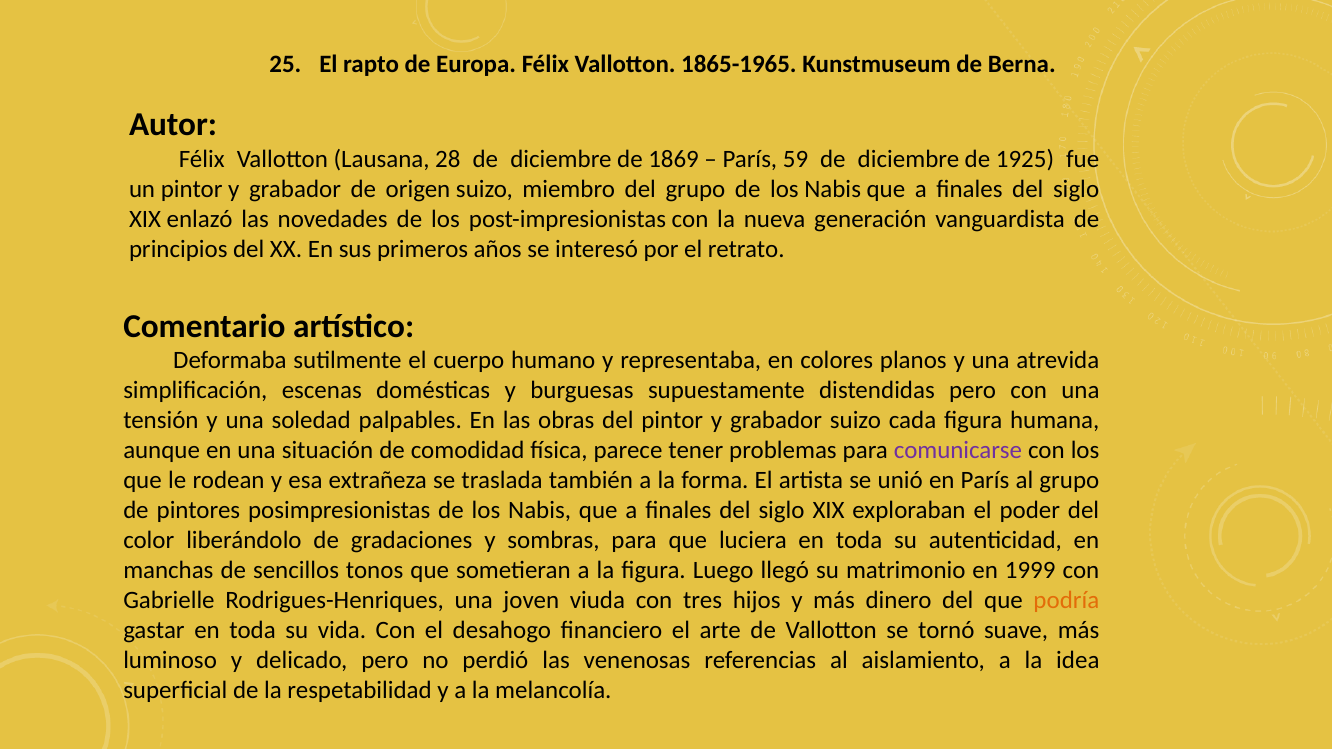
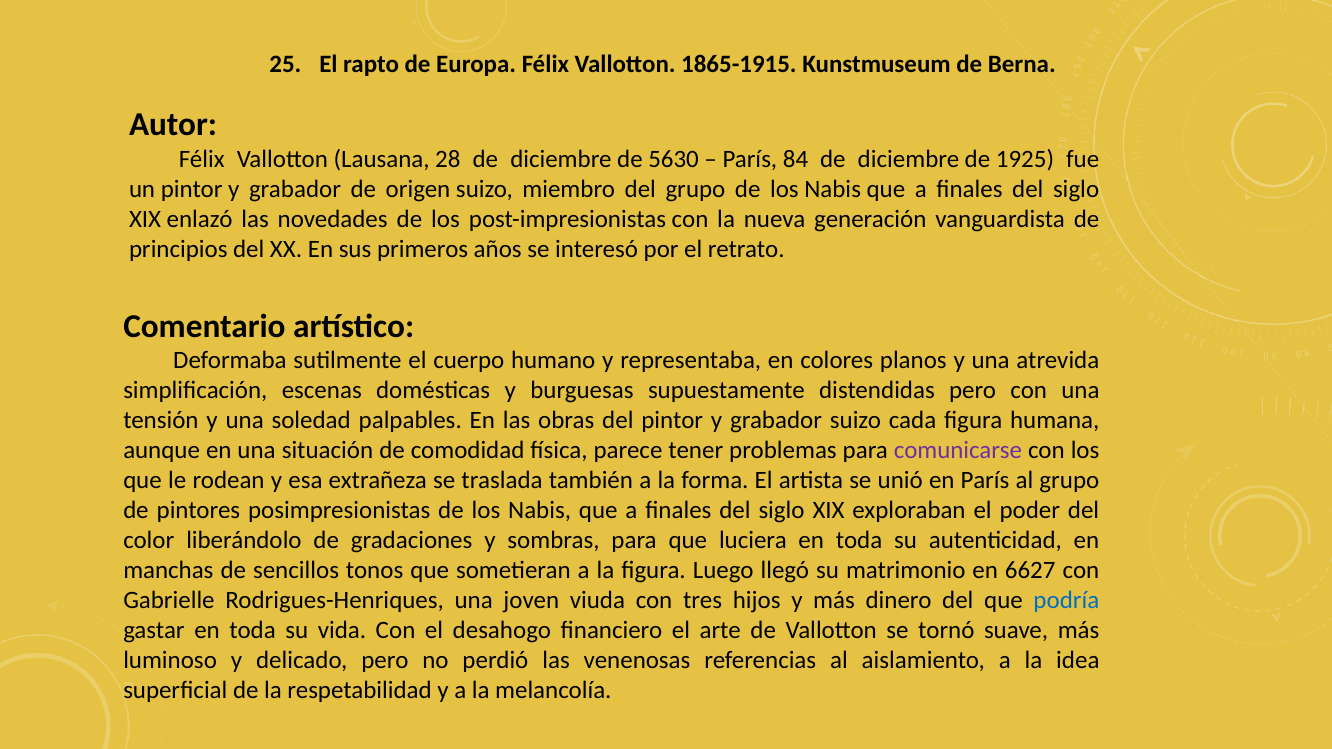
1865-1965: 1865-1965 -> 1865-1915 (739, 64)
1869: 1869 -> 5630 (674, 159)
59: 59 -> 84 (796, 159)
1999: 1999 -> 6627 (1030, 570)
podría colour: orange -> blue (1066, 600)
